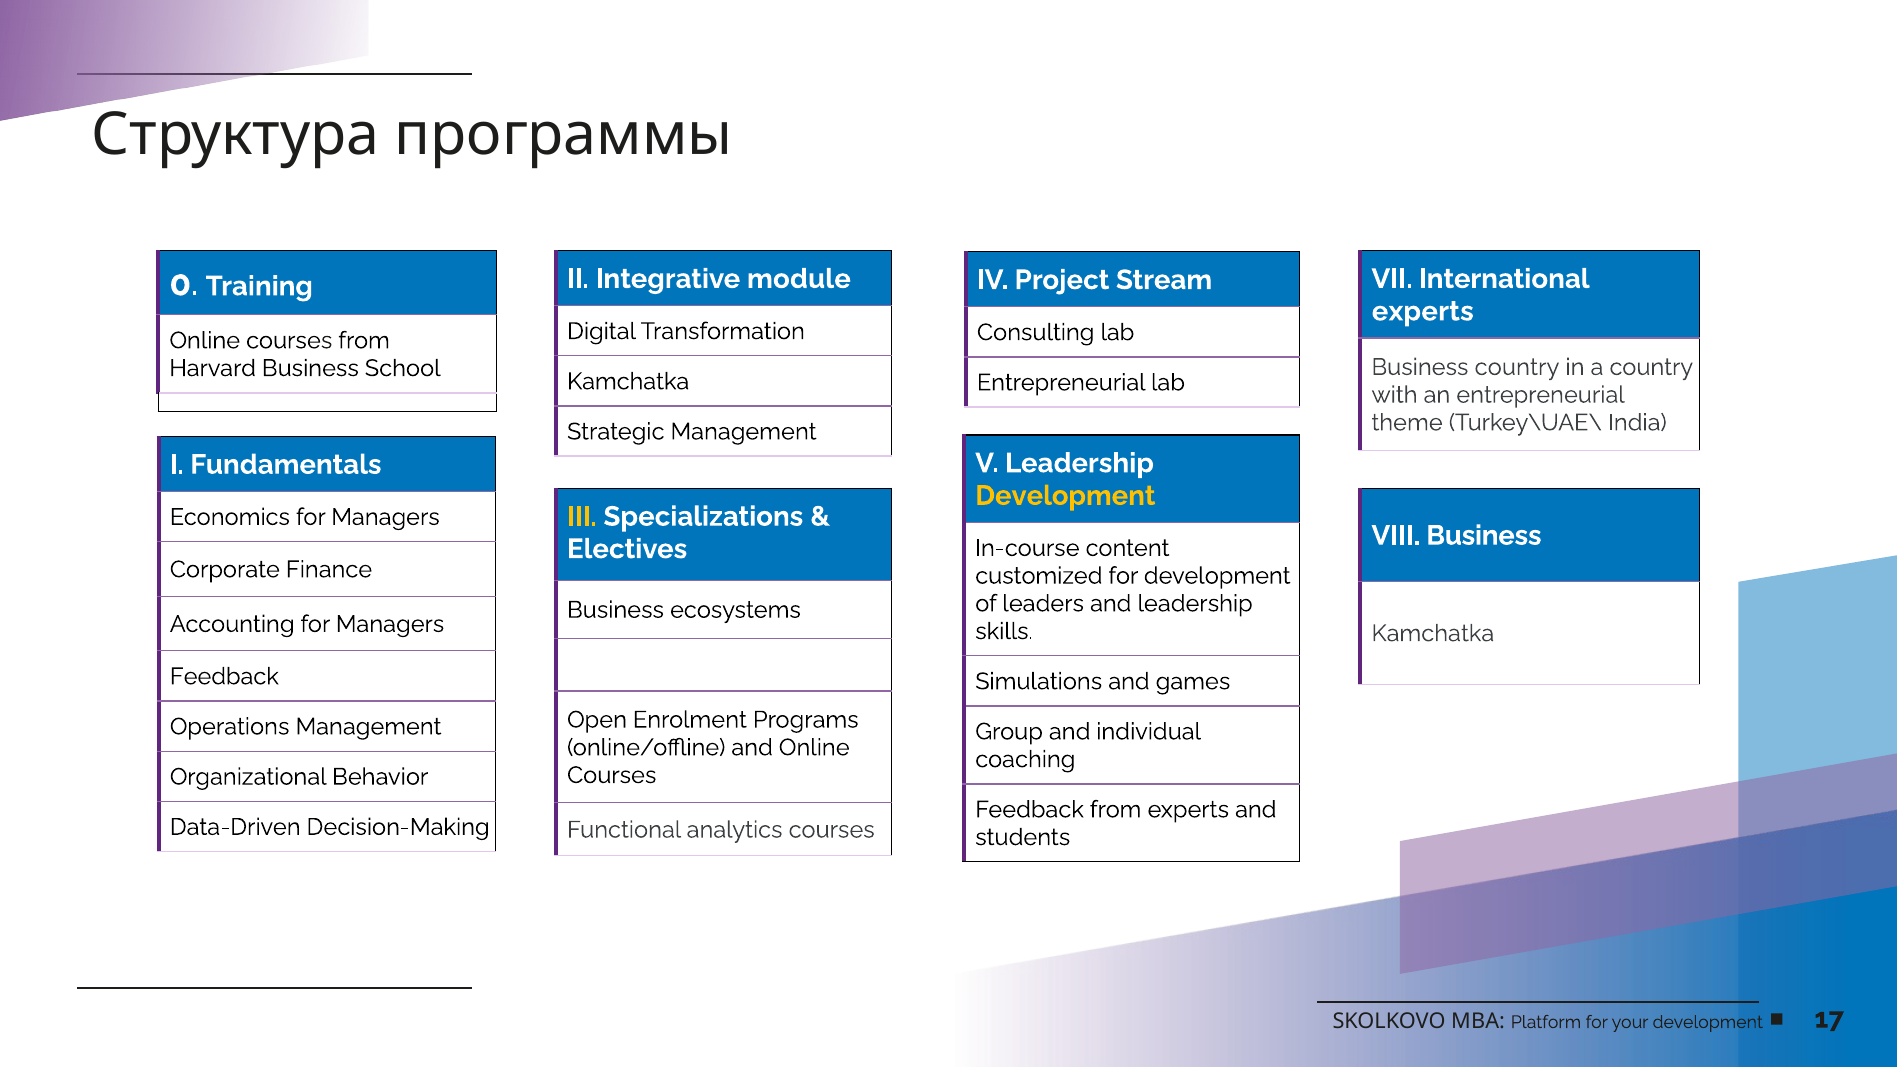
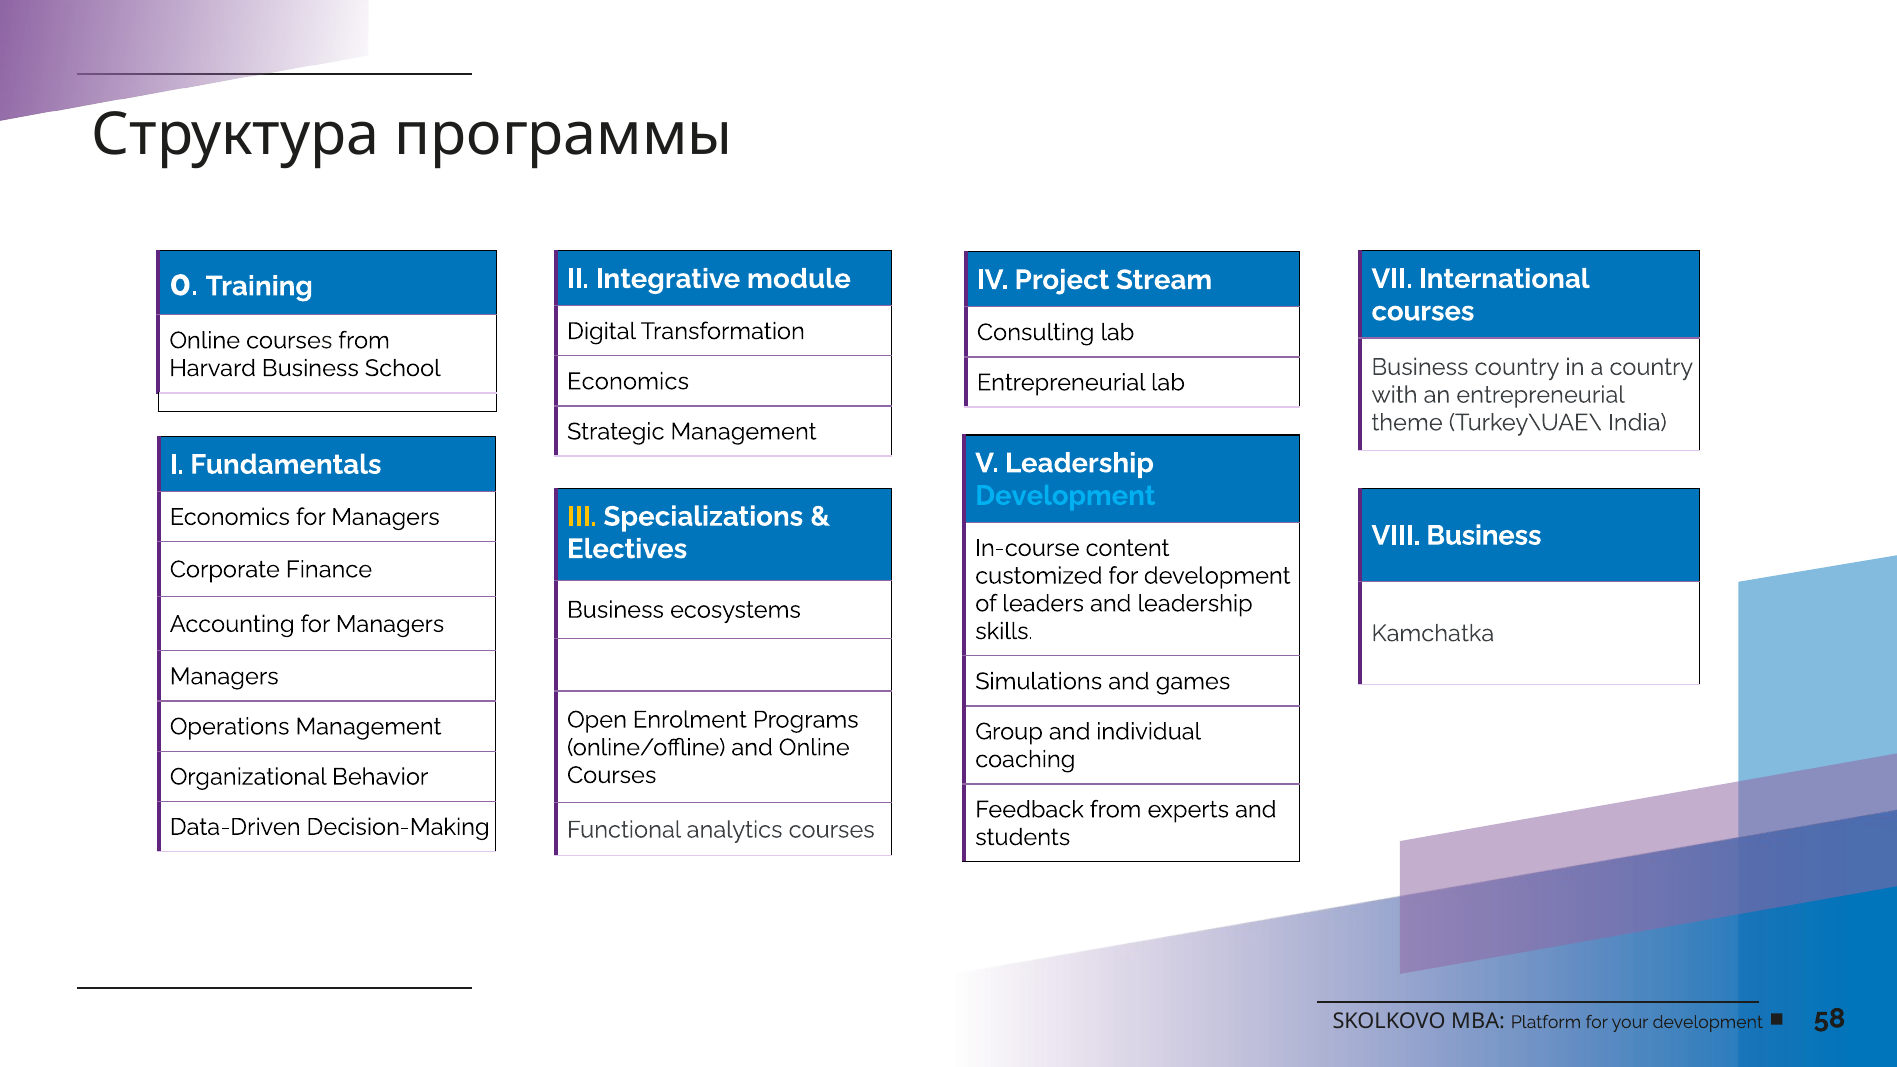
experts: experts -> courses (1423, 311)
Kamchatka: Kamchatka -> Economics (628, 381)
Development colour: yellow -> light blue (1065, 496)
Feedback: Feedback -> Managers (224, 676)
17: 17 -> 58 (1830, 1018)
